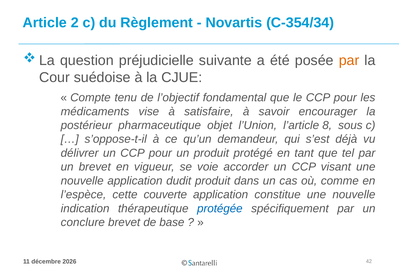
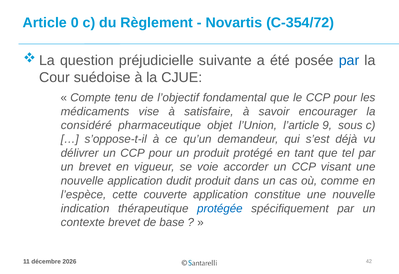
2: 2 -> 0 (75, 23)
C-354/34: C-354/34 -> C-354/72 (300, 23)
par colour: orange -> blue (349, 60)
postérieur: postérieur -> considéré (86, 125)
8: 8 -> 9 (327, 125)
conclure: conclure -> contexte (83, 222)
